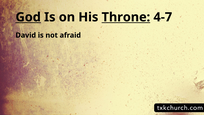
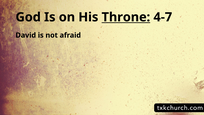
God underline: present -> none (28, 17)
